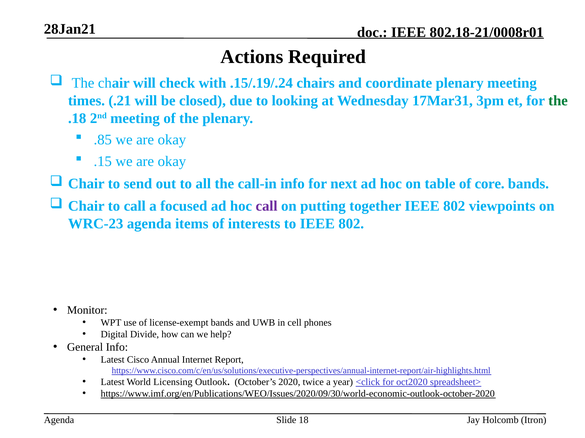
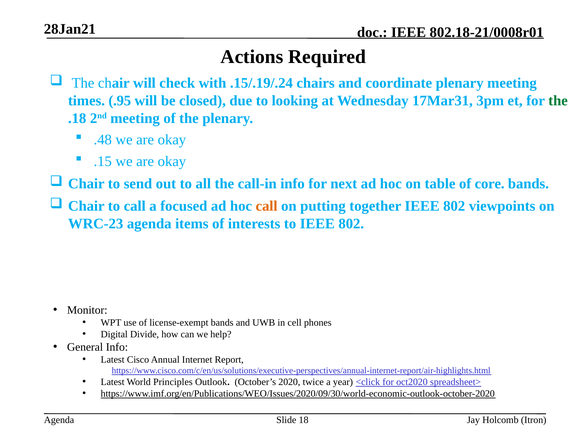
.21: .21 -> .95 (120, 101)
.85: .85 -> .48 (103, 140)
call colour: purple -> orange (267, 206)
Licensing: Licensing -> Principles (173, 383)
